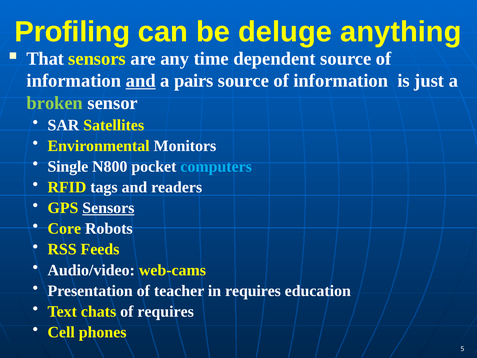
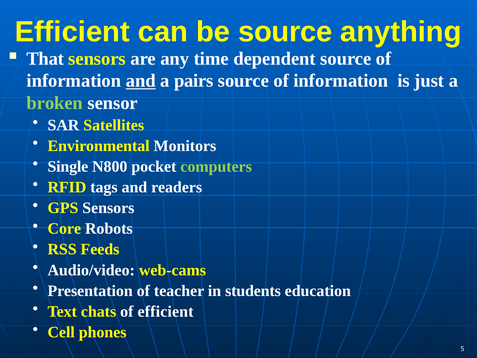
Profiling: Profiling -> Efficient (72, 32)
be deluge: deluge -> source (285, 32)
computers colour: light blue -> light green (216, 167)
Sensors underline: present -> none (108, 208)
in requires: requires -> students (253, 291)
of requires: requires -> efficient (166, 311)
